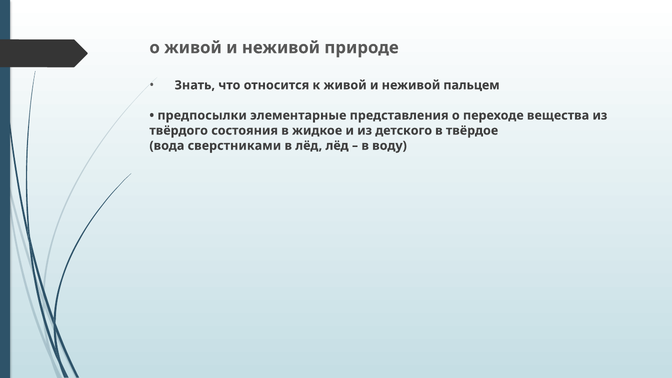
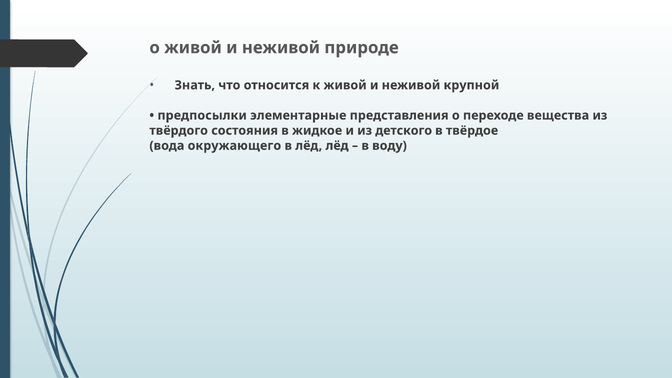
пальцем: пальцем -> крупной (471, 85)
сверстниками: сверстниками -> окружающего (234, 146)
